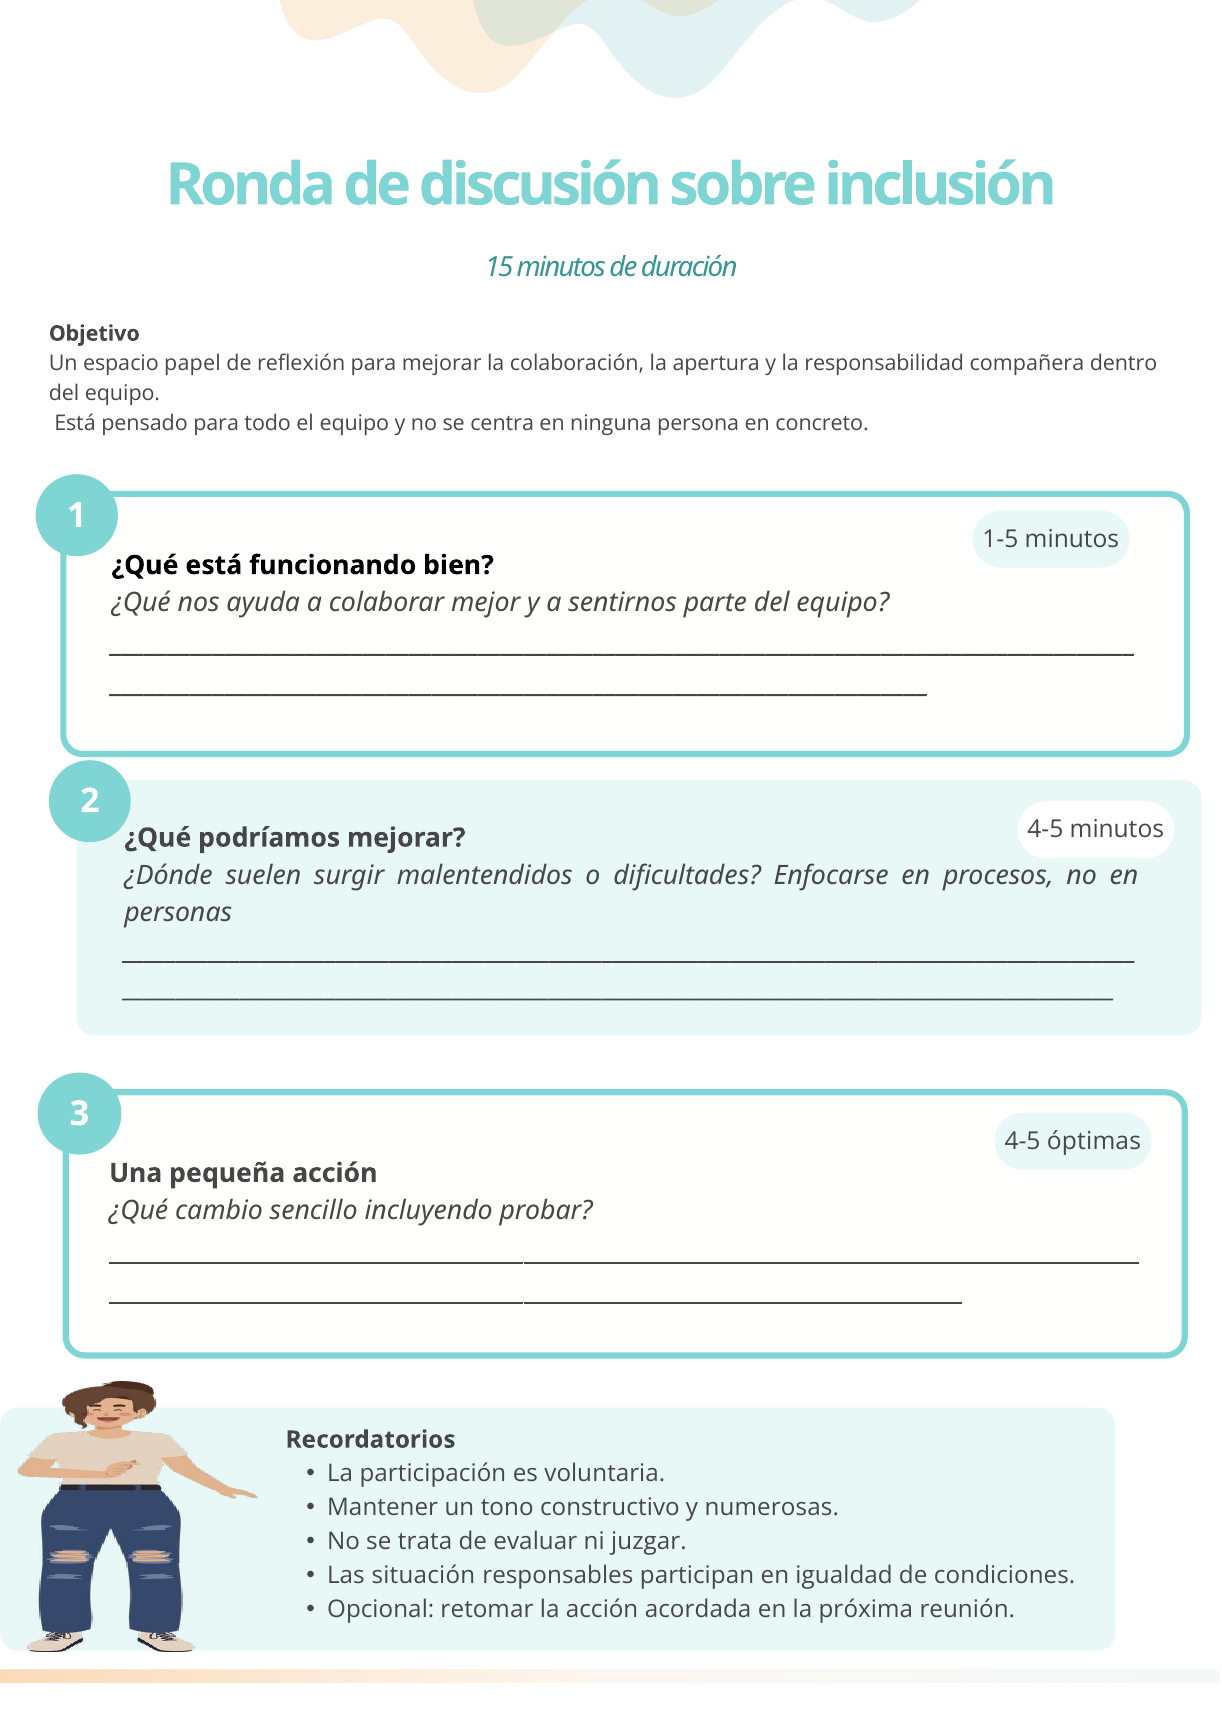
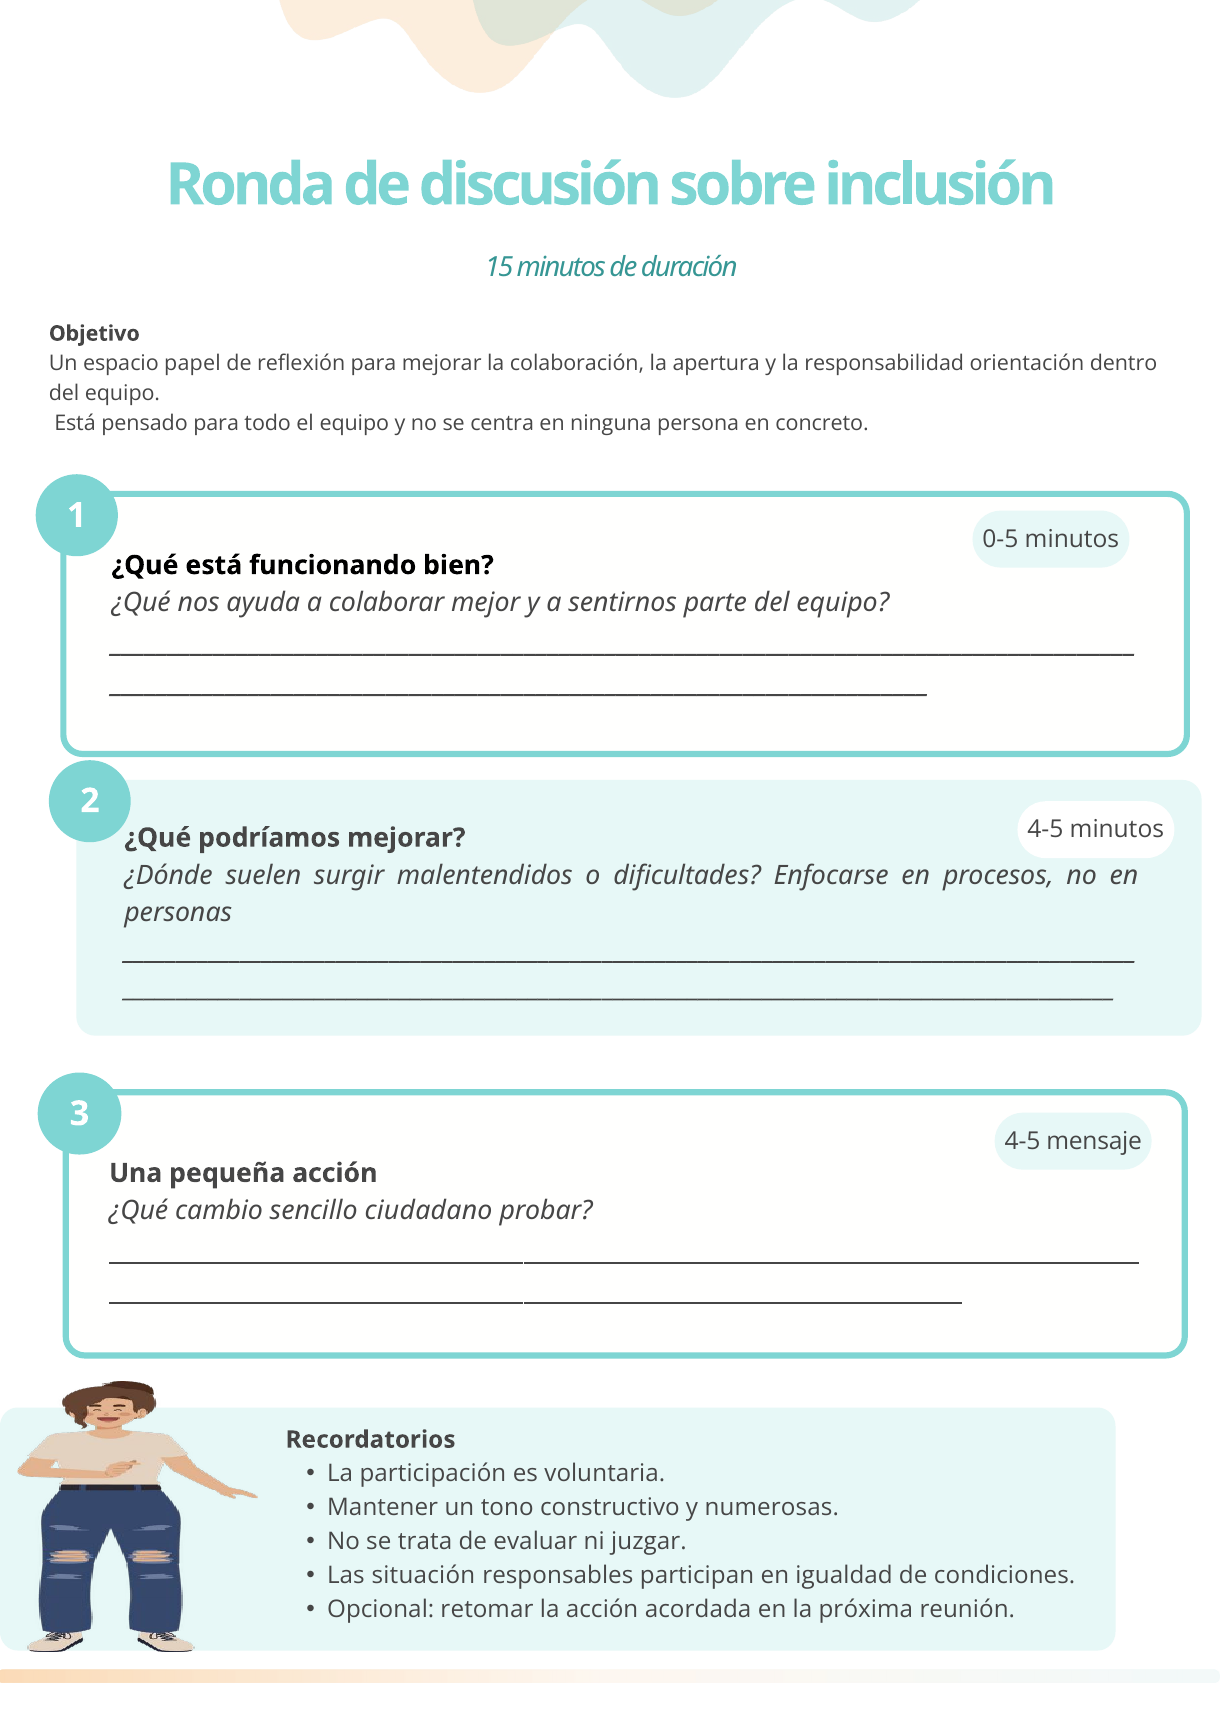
compañera: compañera -> orientación (1027, 364)
1-5: 1-5 -> 0-5 (1000, 539)
óptimas: óptimas -> mensaje (1094, 1141)
incluyendo: incluyendo -> ciudadano (429, 1211)
